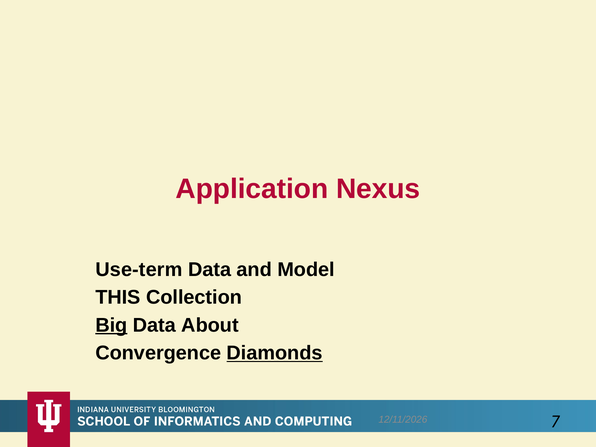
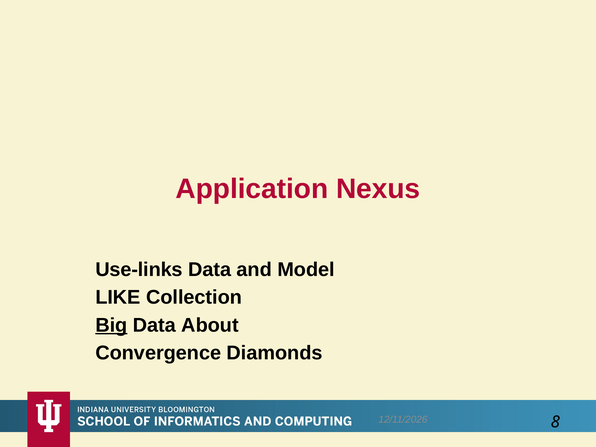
Use-term: Use-term -> Use-links (139, 270)
THIS: THIS -> LIKE (118, 297)
Diamonds underline: present -> none (275, 353)
7: 7 -> 8 (555, 422)
